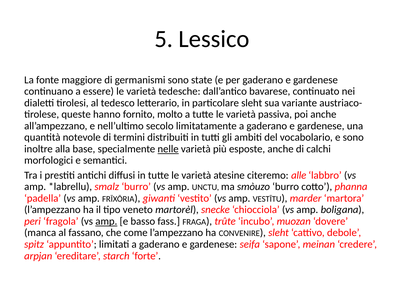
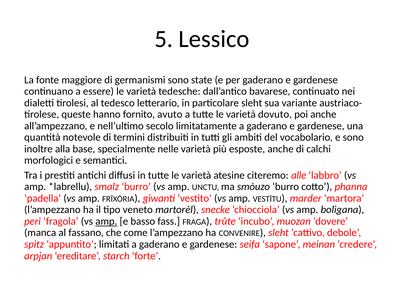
molto: molto -> avuto (170, 114)
passiva: passiva -> dovuto (275, 114)
nelle underline: present -> none (168, 149)
